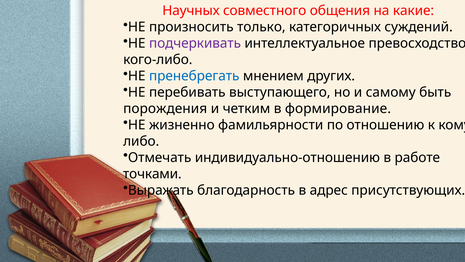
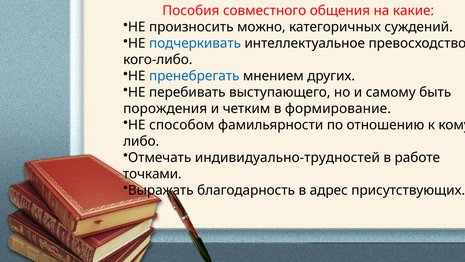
Научных: Научных -> Пособия (191, 11)
только: только -> можно (261, 27)
подчеркивать colour: purple -> blue (195, 43)
жизненно: жизненно -> способом (182, 125)
индивидуально-отношению: индивидуально-отношению -> индивидуально-трудностей (287, 157)
